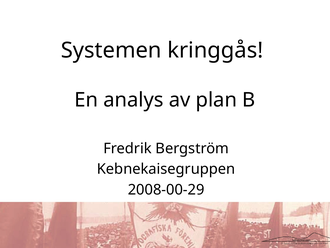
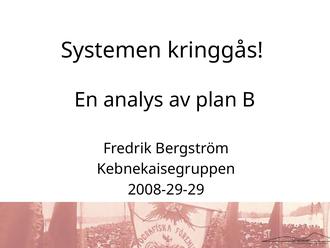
2008-00-29: 2008-00-29 -> 2008-29-29 (166, 189)
